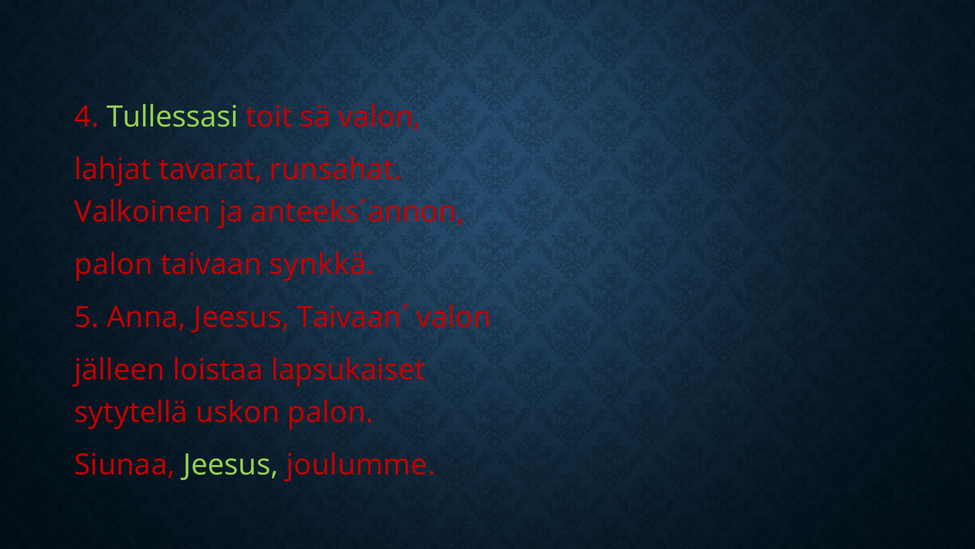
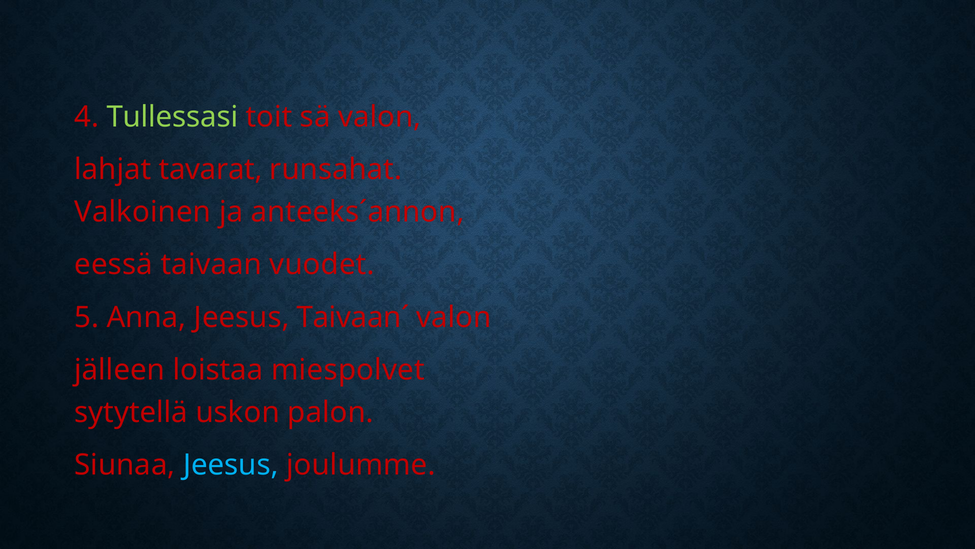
palon: palon -> eessä (114, 264)
synkkä: synkkä -> vuodet (322, 264)
lapsukaiset: lapsukaiset -> miespolvet (348, 370)
Jeesus colour: light green -> light blue (231, 465)
